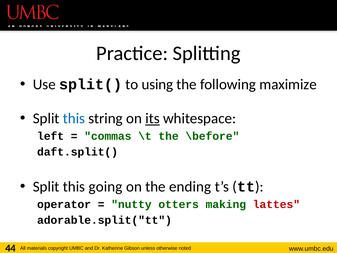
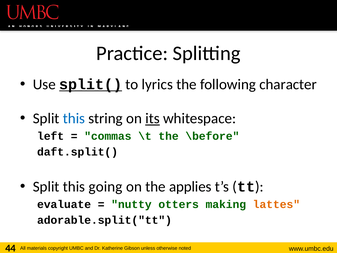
split( underline: none -> present (91, 84)
using: using -> lyrics (157, 84)
maximize: maximize -> character (288, 84)
ending: ending -> applies (190, 187)
operator: operator -> evaluate (64, 204)
lattes colour: red -> orange (276, 204)
